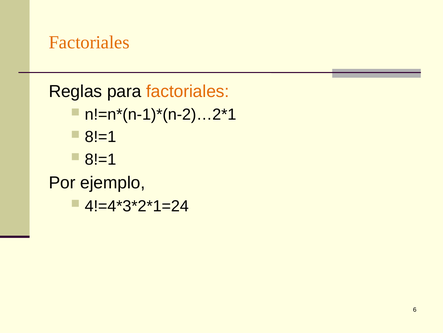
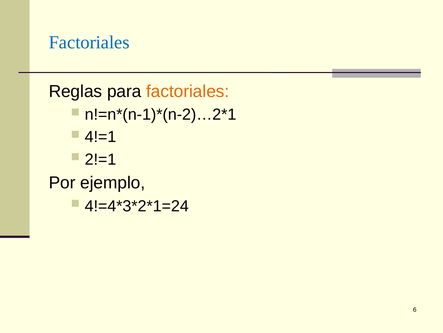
Factoriales colour: orange -> blue (89, 42)
8!=1: 8!=1 -> 4!=1 (101, 137)
8!=1: 8!=1 -> 2!=1 (101, 159)
